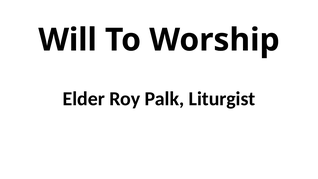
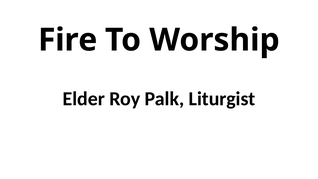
Will: Will -> Fire (68, 40)
